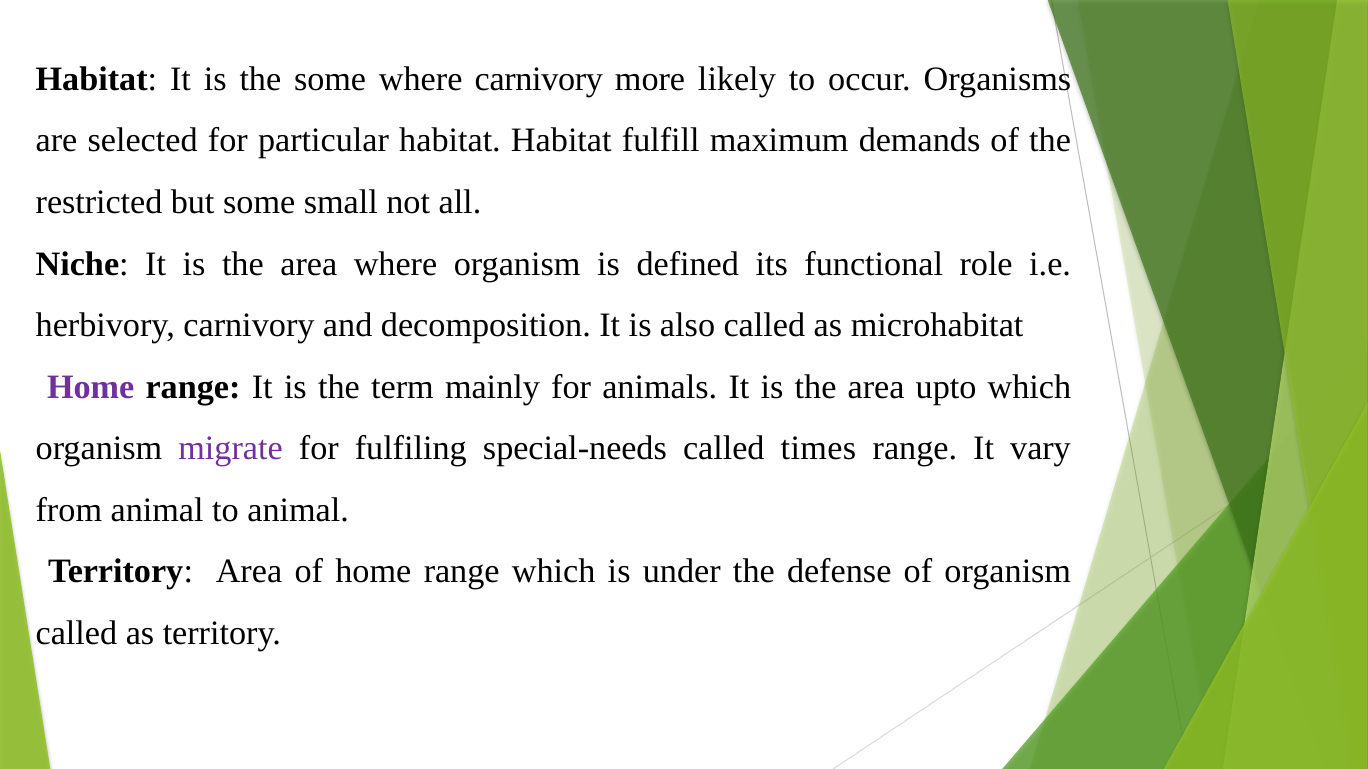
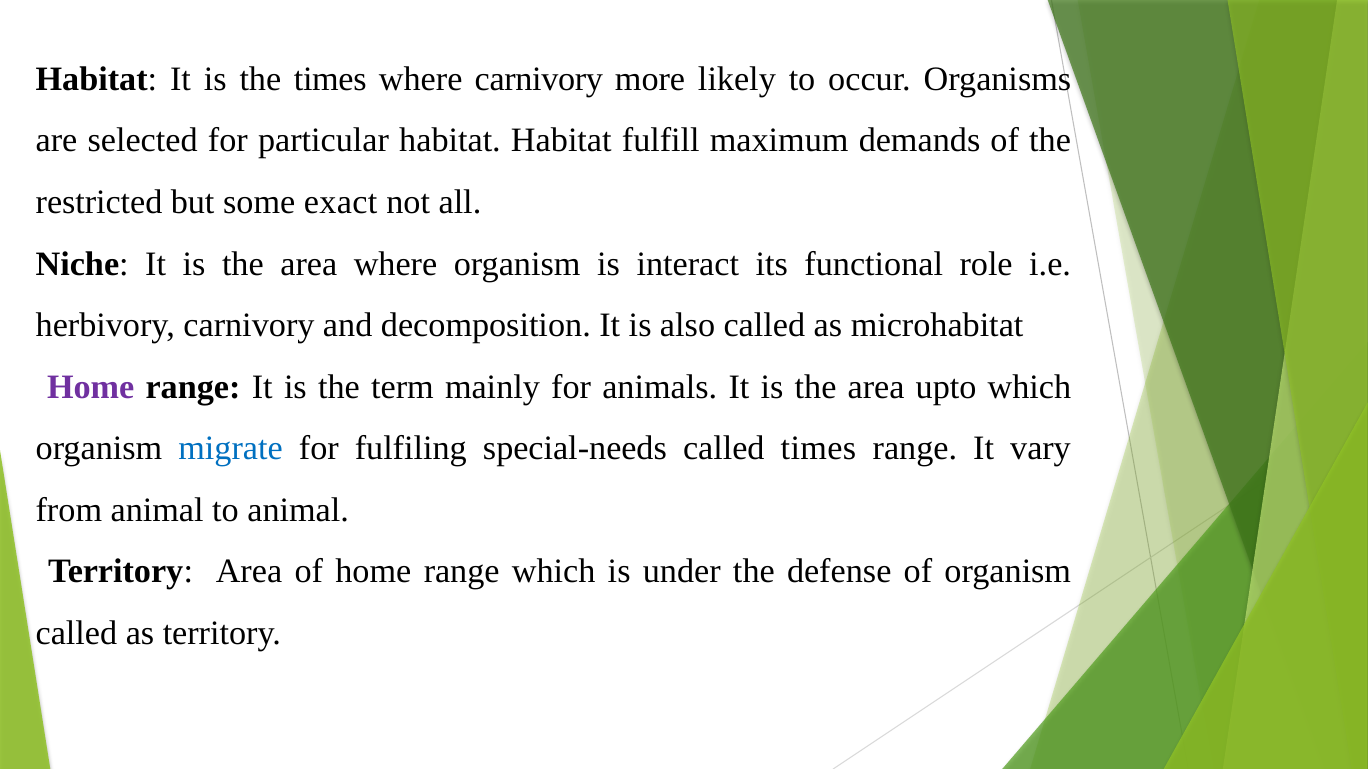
the some: some -> times (330, 79)
small: small -> exact (341, 202)
defined: defined -> interact (688, 264)
migrate colour: purple -> blue (231, 449)
